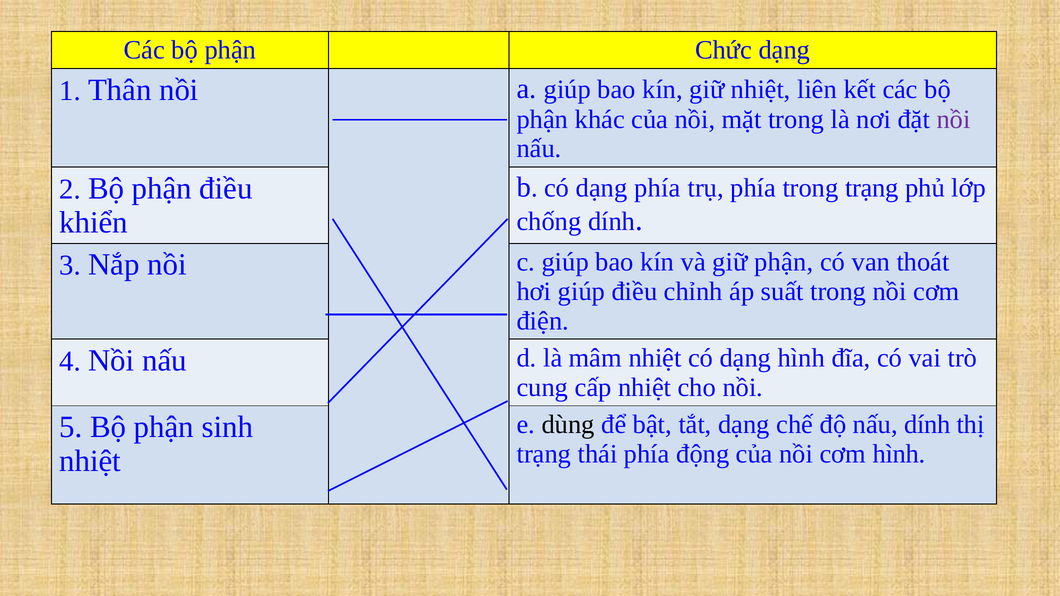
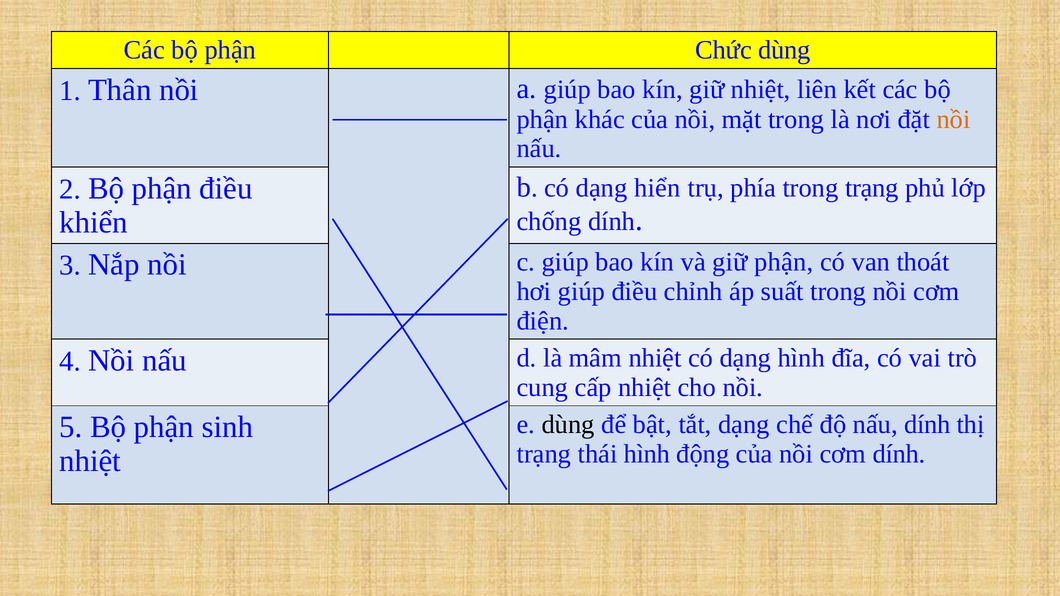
Chức dạng: dạng -> dùng (785, 50)
nồi colour: purple -> orange (954, 119)
dạng phía: phía -> hiển (657, 188)
thái phía: phía -> hình (647, 454)
cơm hình: hình -> dính (899, 454)
